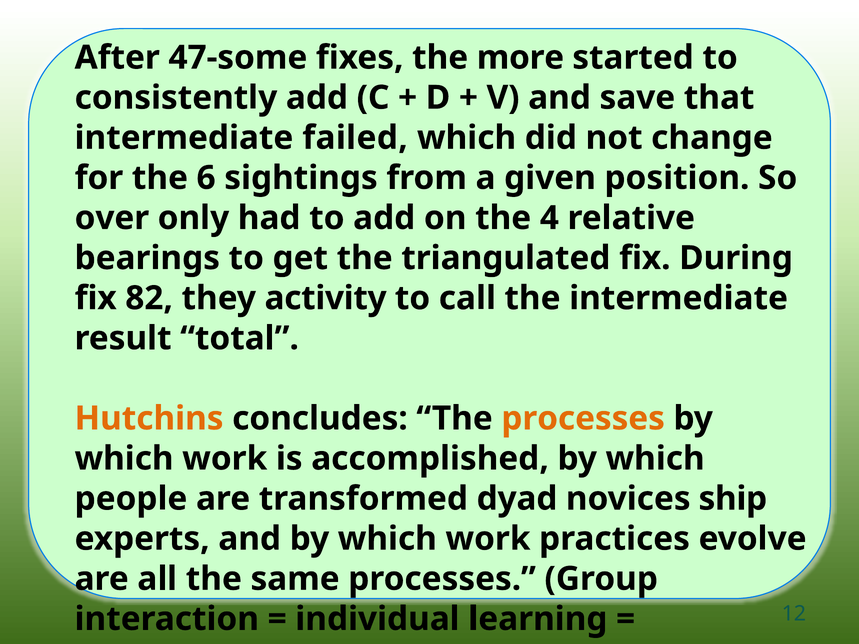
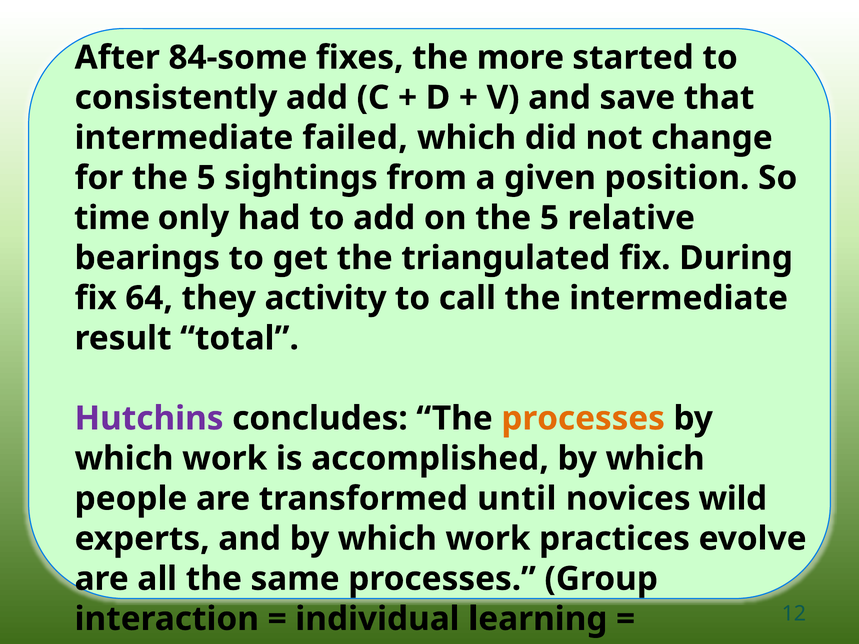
47-some: 47-some -> 84-some (238, 58)
for the 6: 6 -> 5 (206, 178)
over: over -> time (112, 218)
on the 4: 4 -> 5 (549, 218)
82: 82 -> 64 (149, 298)
Hutchins colour: orange -> purple (149, 419)
dyad: dyad -> until (517, 499)
ship: ship -> wild (733, 499)
